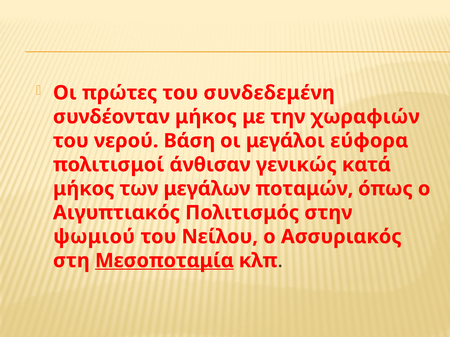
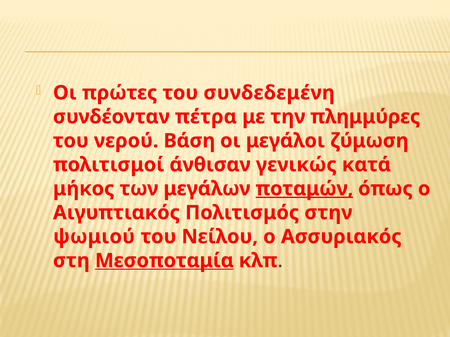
συνδέονταν μήκος: μήκος -> πέτρα (206, 117)
χωραφιών: χωραφιών -> πλημμύρες (365, 117)
εύφορα: εύφορα -> ζύμωση (369, 141)
ποταμών underline: none -> present (304, 189)
